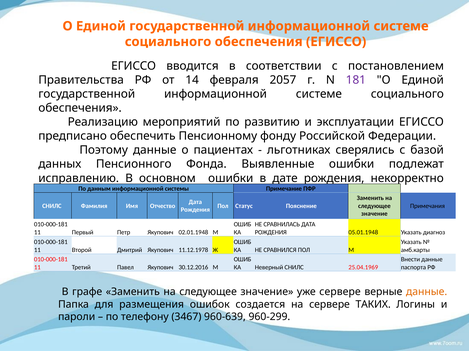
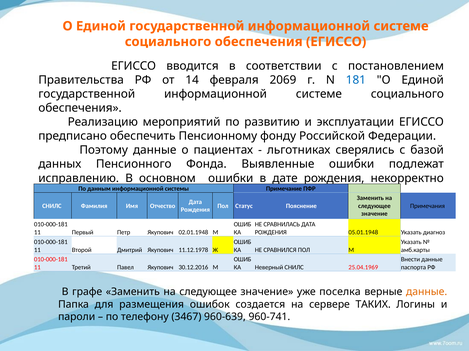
2057: 2057 -> 2069 (283, 80)
181 colour: purple -> blue (356, 80)
уже сервере: сервере -> поселка (340, 292)
960-299: 960-299 -> 960-741 (269, 318)
